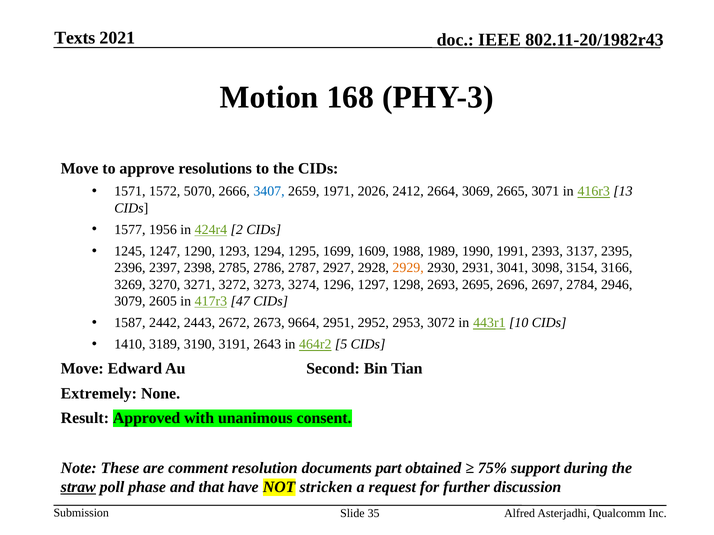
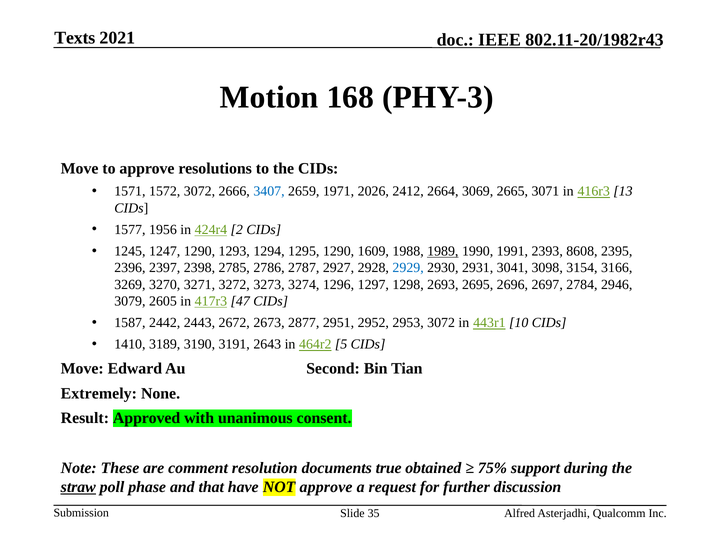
1572 5070: 5070 -> 3072 (199, 192)
1295 1699: 1699 -> 1290 (339, 251)
1989 underline: none -> present (443, 251)
3137: 3137 -> 8608 (582, 251)
2929 colour: orange -> blue (408, 268)
9664: 9664 -> 2877 (304, 323)
part: part -> true (389, 469)
NOT stricken: stricken -> approve (326, 488)
